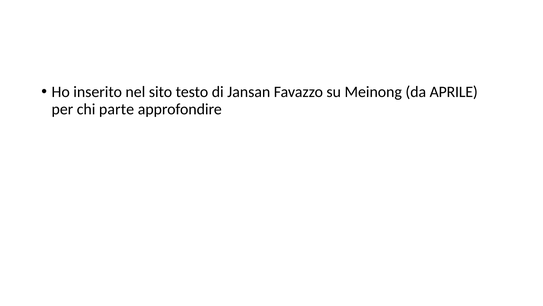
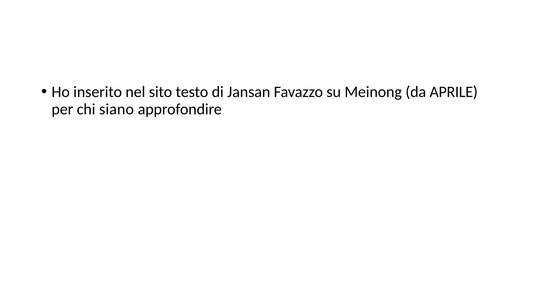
parte: parte -> siano (117, 109)
